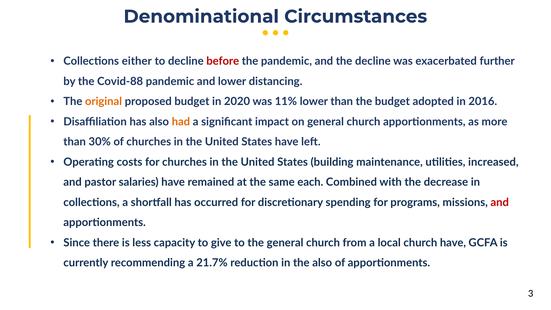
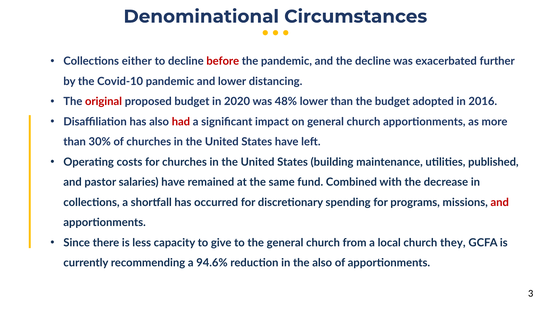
Covid-88: Covid-88 -> Covid-10 (120, 81)
original colour: orange -> red (104, 102)
11%: 11% -> 48% (286, 102)
had colour: orange -> red (181, 122)
increased: increased -> published (493, 162)
each: each -> fund (310, 182)
church have: have -> they (453, 243)
21.7%: 21.7% -> 94.6% (212, 263)
